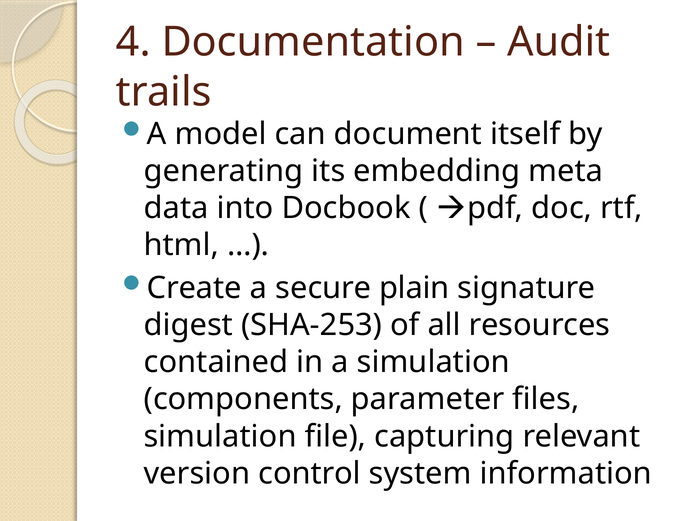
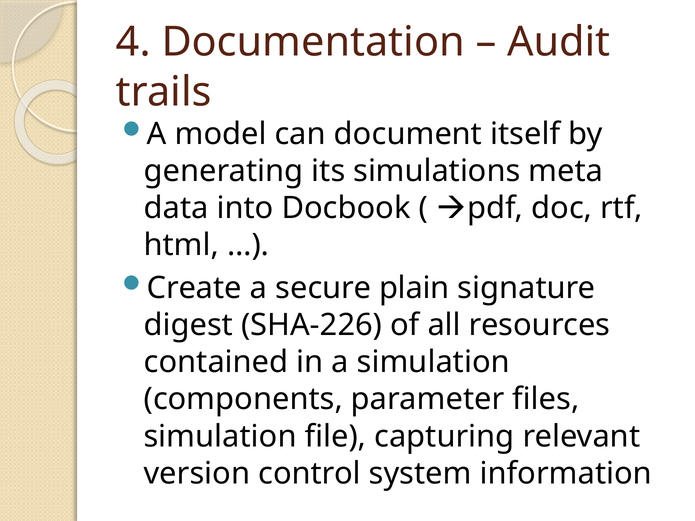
embedding: embedding -> simulations (437, 171)
SHA-253: SHA-253 -> SHA-226 (312, 325)
